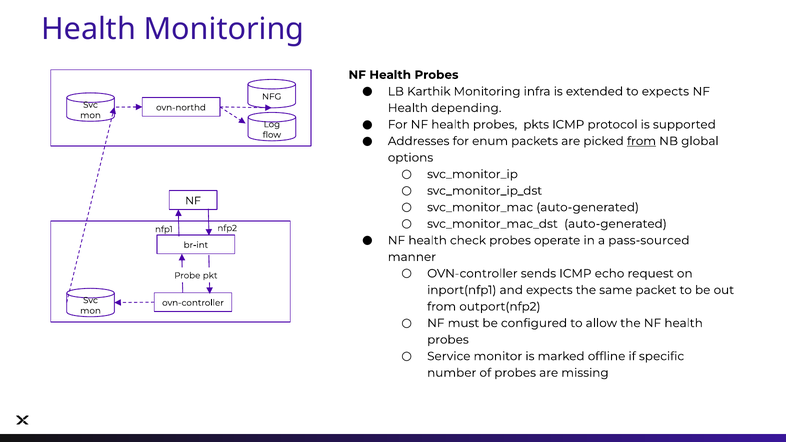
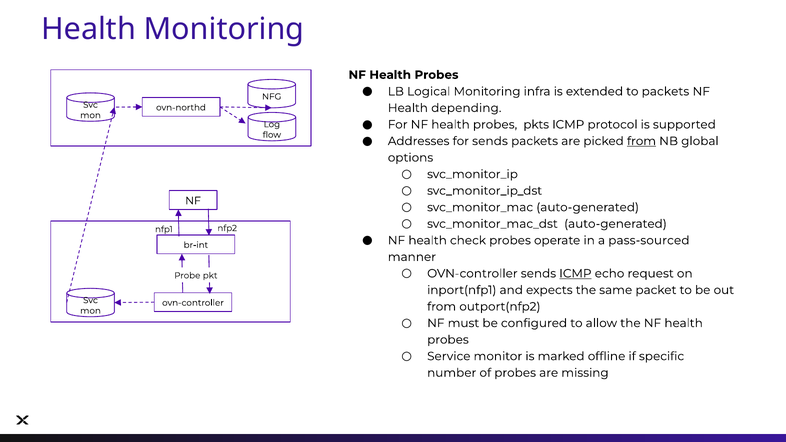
Karthik: Karthik -> Logical (429, 91)
to expects: expects -> packets (665, 91)
for enum: enum -> sends (490, 141)
ICMP underline: none -> present (575, 274)
